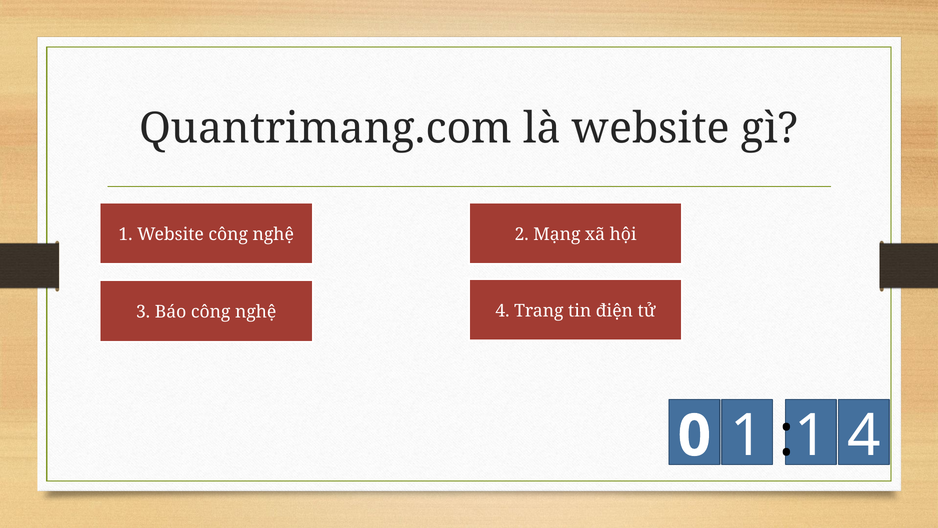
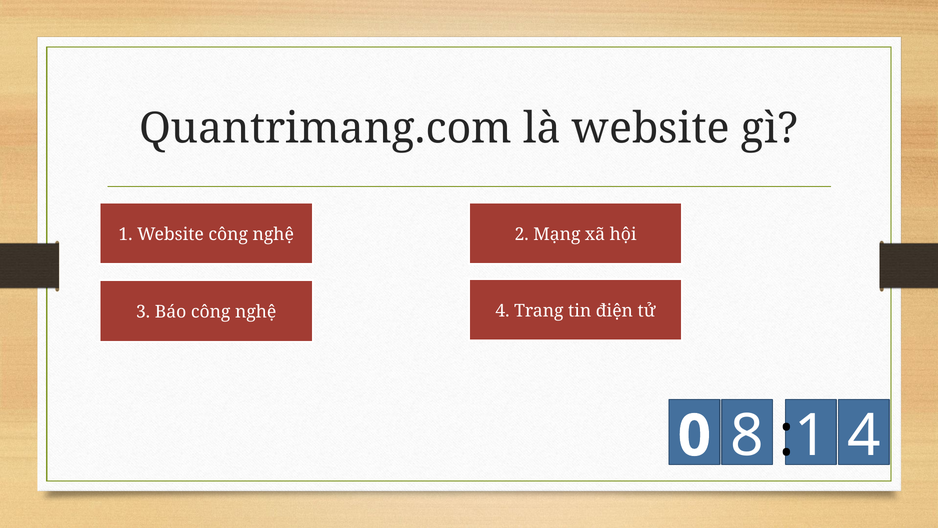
0 1: 1 -> 8 (747, 436)
